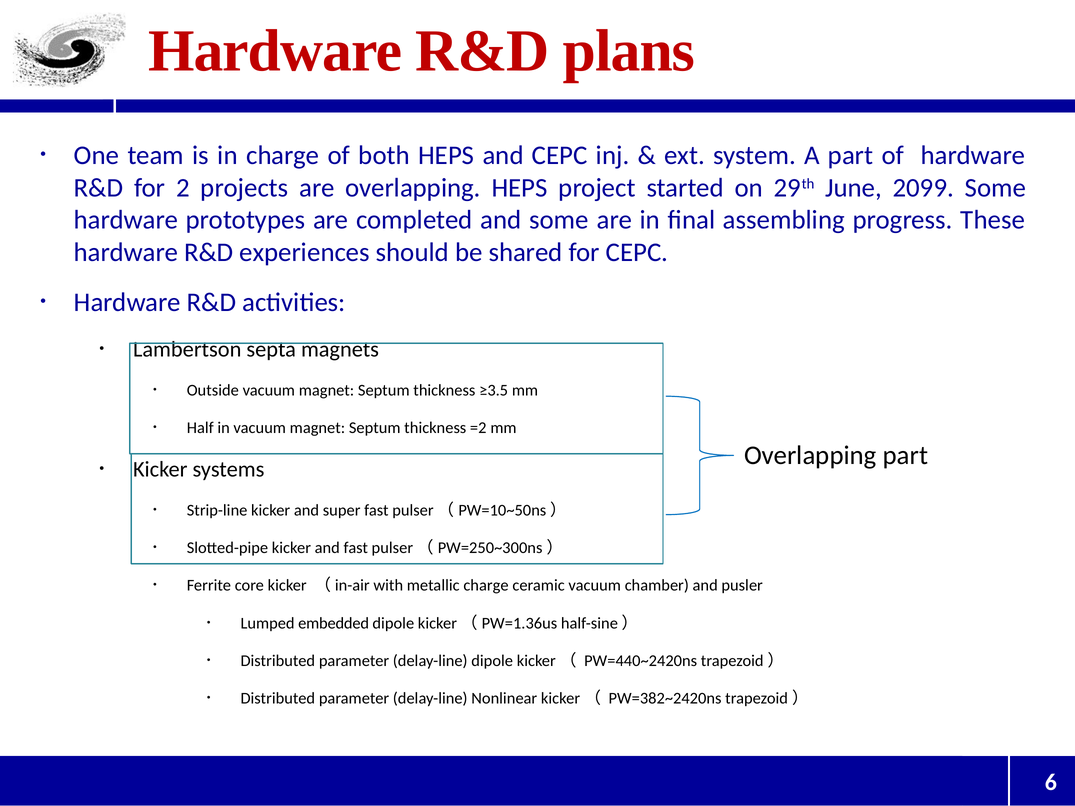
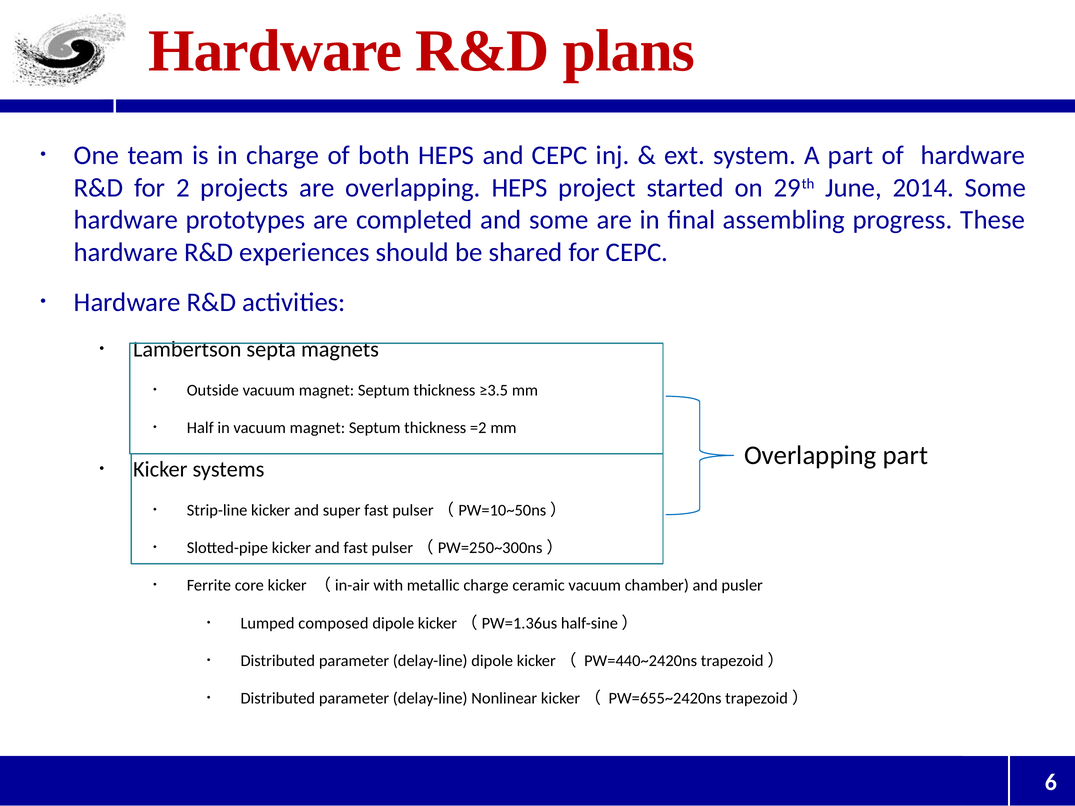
2099: 2099 -> 2014 (923, 188)
embedded: embedded -> composed (333, 623)
PW=382~2420ns: PW=382~2420ns -> PW=655~2420ns (665, 699)
